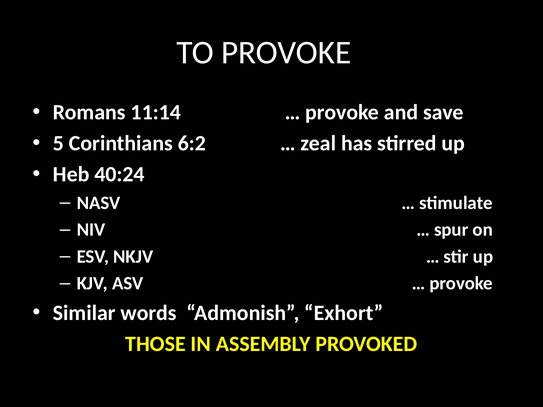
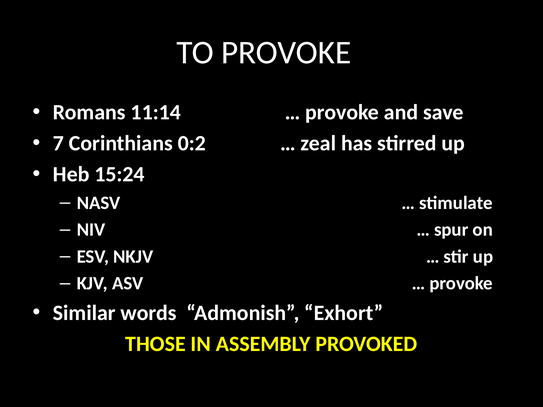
5: 5 -> 7 (58, 143)
6:2: 6:2 -> 0:2 (192, 143)
40:24: 40:24 -> 15:24 (120, 175)
